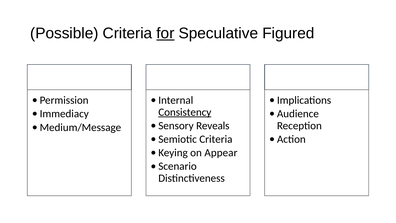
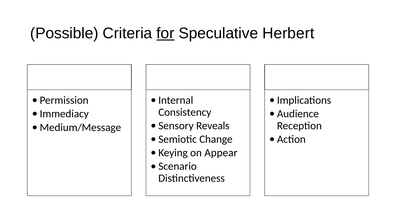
Figured: Figured -> Herbert (288, 33)
Consistency underline: present -> none (185, 112)
Semiotic Criteria: Criteria -> Change (216, 139)
